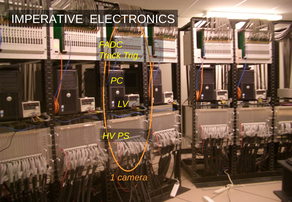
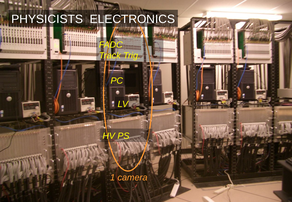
IMPERATIVE: IMPERATIVE -> PHYSICISTS (47, 19)
